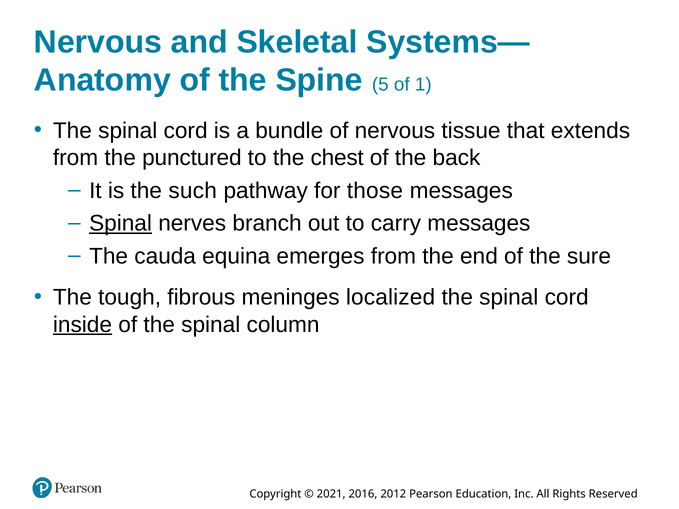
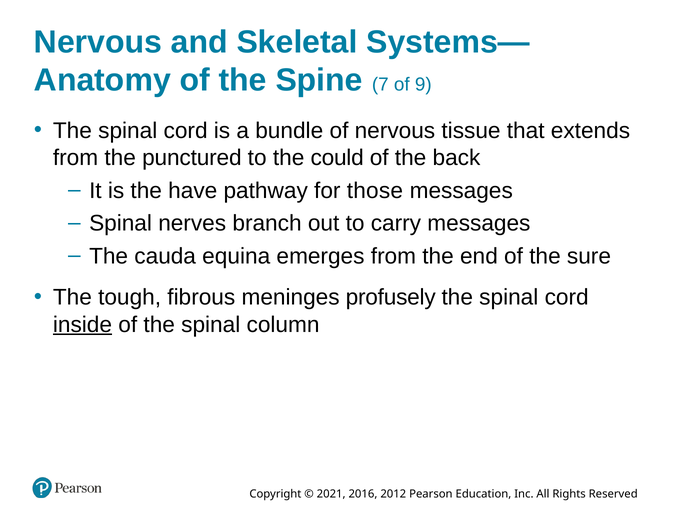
5: 5 -> 7 (380, 85)
1: 1 -> 9 (423, 85)
chest: chest -> could (337, 158)
such: such -> have (193, 191)
Spinal underline: present -> none (121, 224)
localized: localized -> profusely (391, 298)
